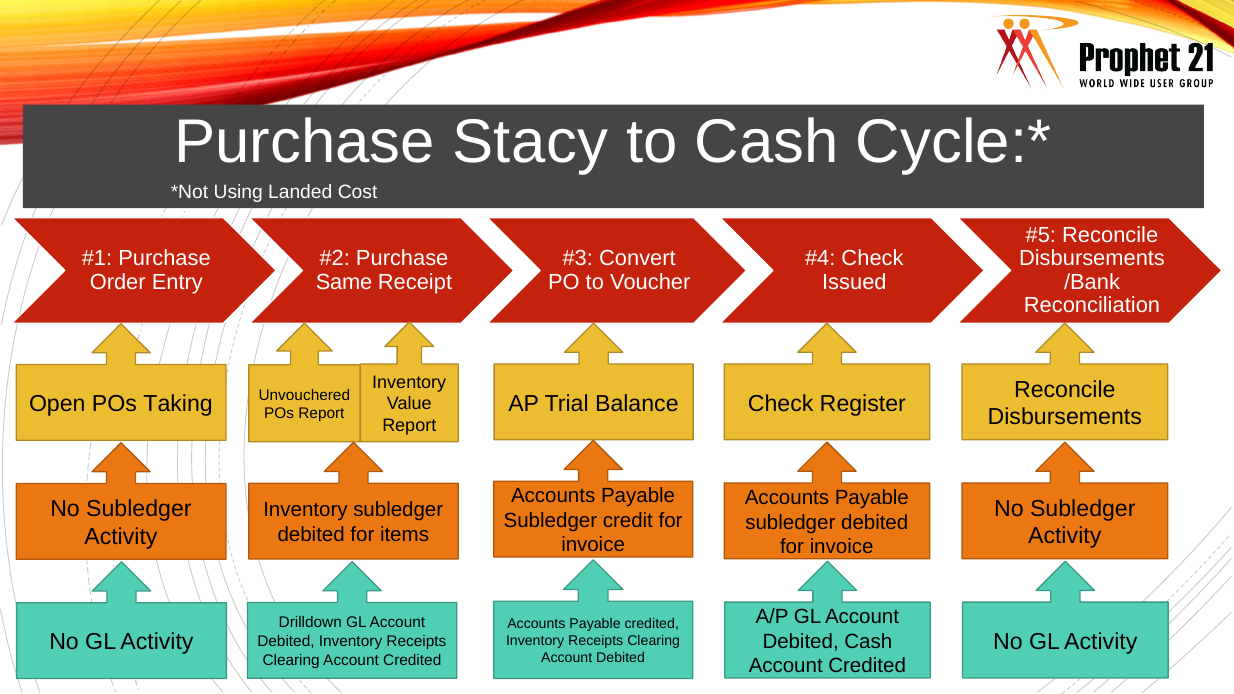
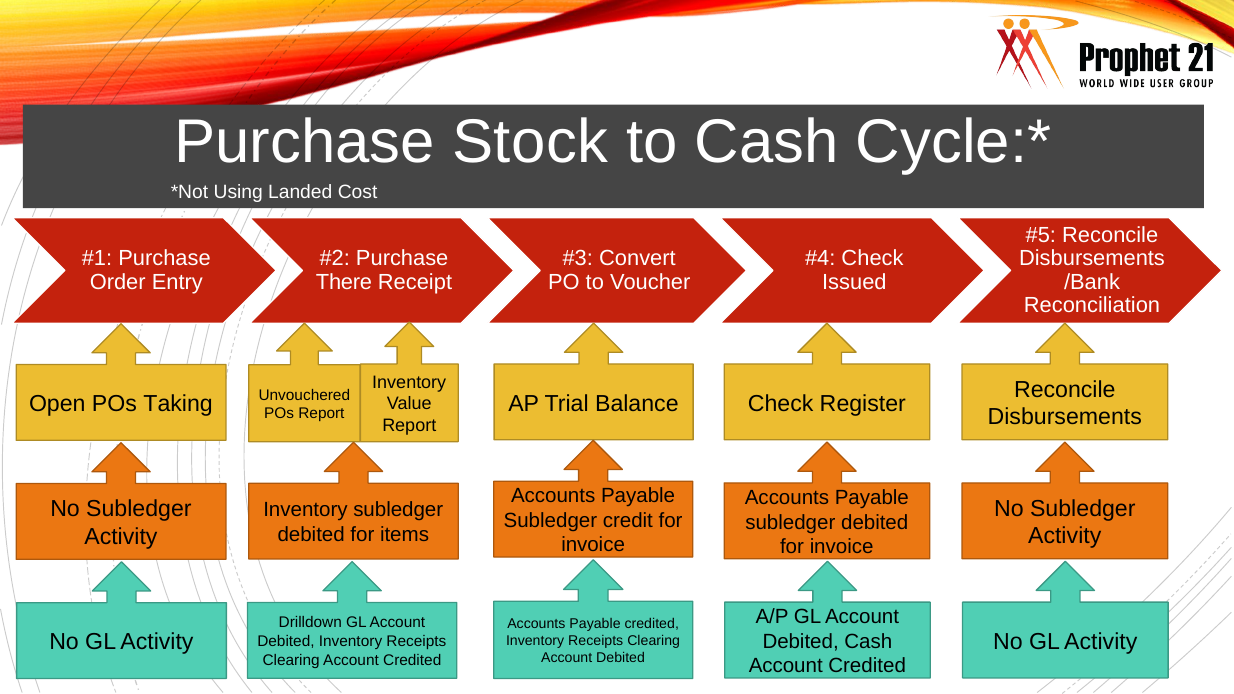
Stacy: Stacy -> Stock (530, 142)
Same: Same -> There (344, 282)
